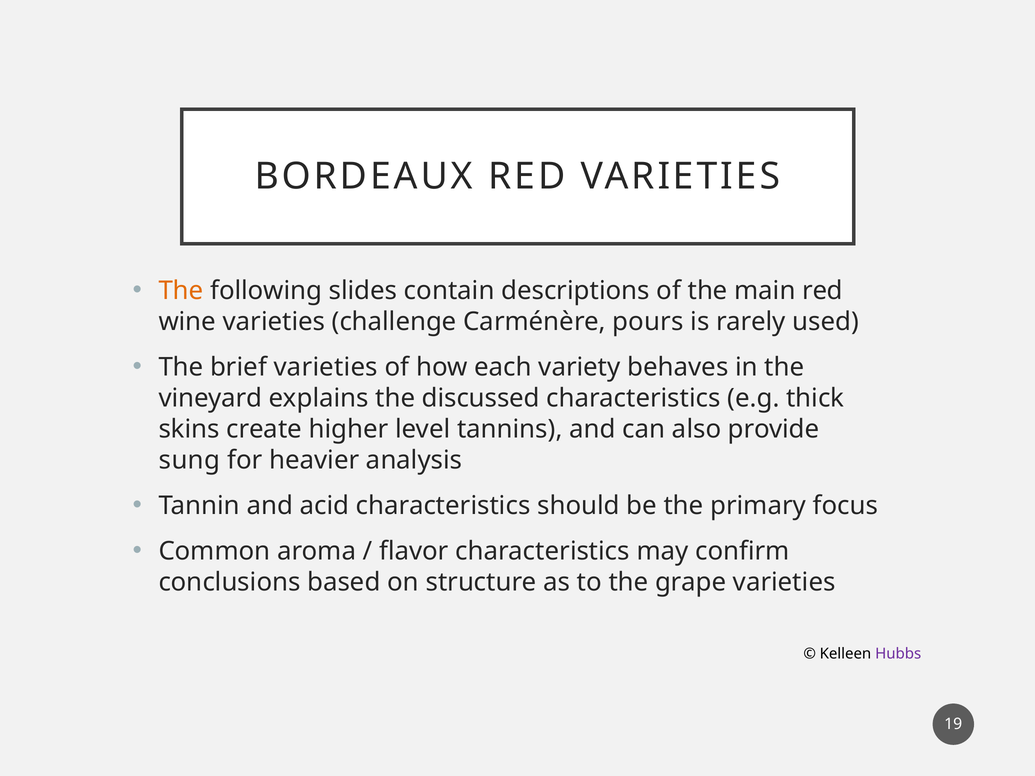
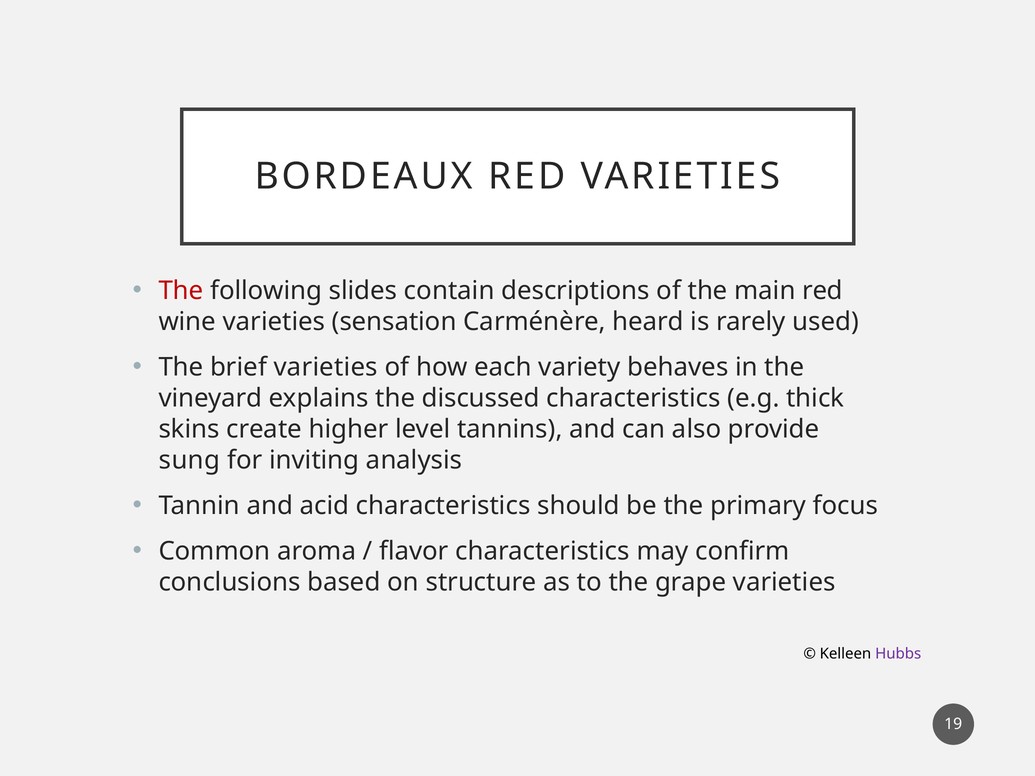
The colour: orange -> red (181, 291)
challenge: challenge -> sensation (394, 322)
pours: pours -> heard (648, 322)
heavier: heavier -> inviting (314, 460)
